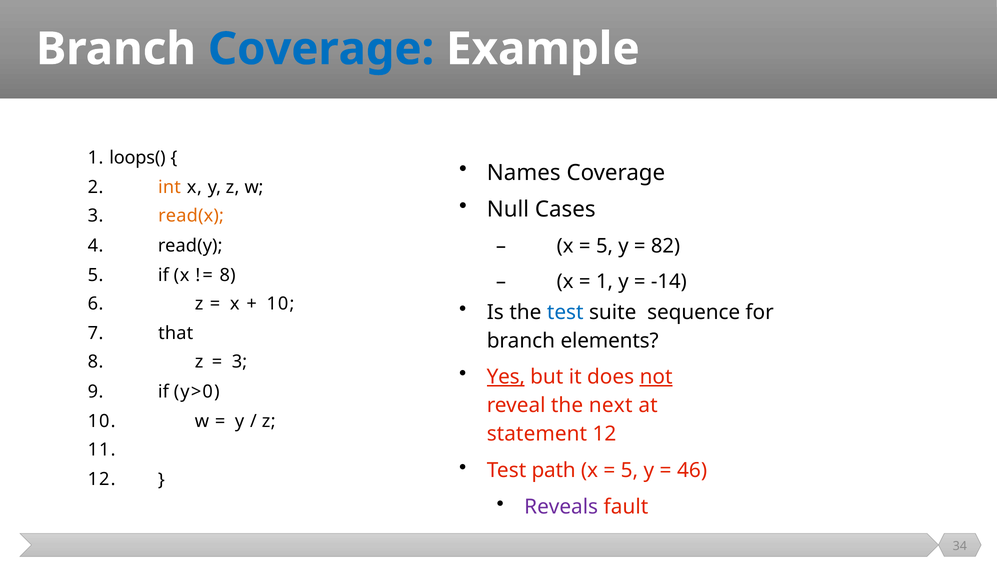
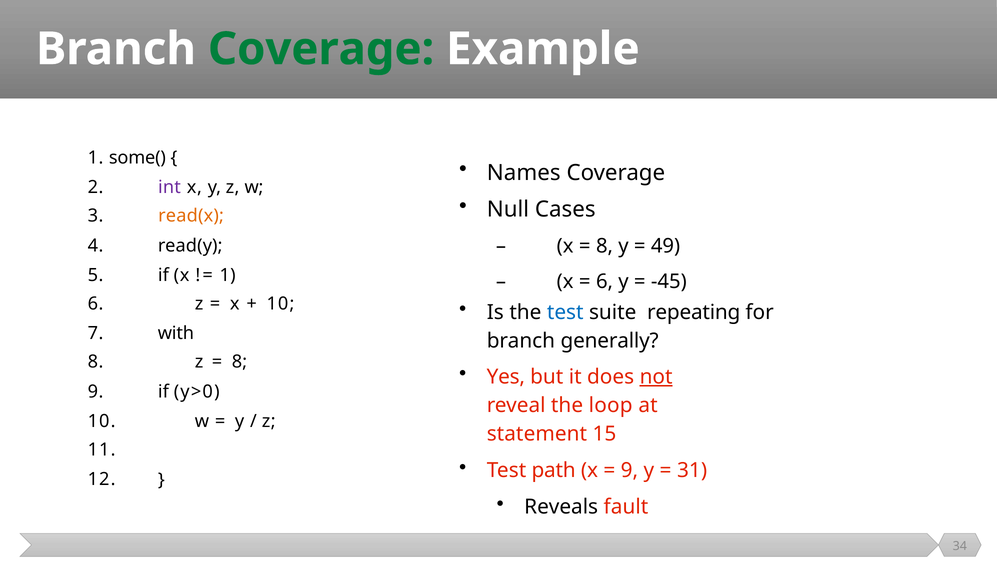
Coverage colour: blue -> green (321, 49)
loops(: loops( -> some( (137, 158)
int colour: orange -> purple (169, 187)
5: 5 -> 8 (605, 246)
82: 82 -> 49 (666, 246)
8: 8 -> 1 (228, 275)
1: 1 -> 6 (605, 282)
-14: -14 -> -45 (669, 282)
sequence: sequence -> repeating (694, 312)
that: that -> with (176, 333)
elements: elements -> generally (610, 341)
3: 3 -> 8 (240, 362)
Yes underline: present -> none (506, 377)
next: next -> loop (611, 405)
statement 12: 12 -> 15 (604, 434)
5: 5 -> 9 (629, 470)
46: 46 -> 31 (692, 470)
Reveals colour: purple -> black (561, 507)
